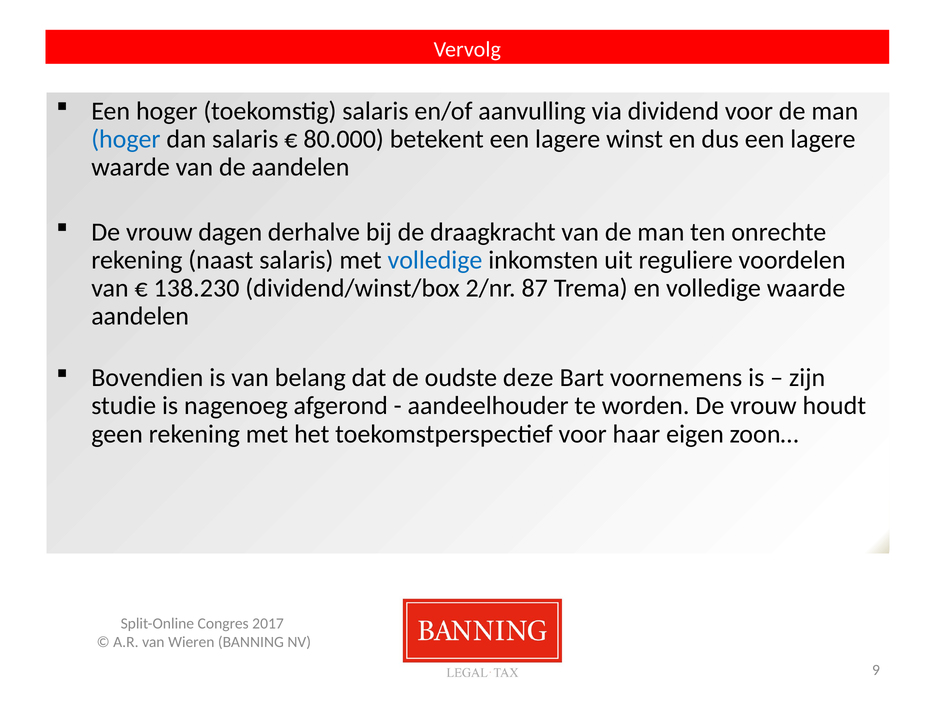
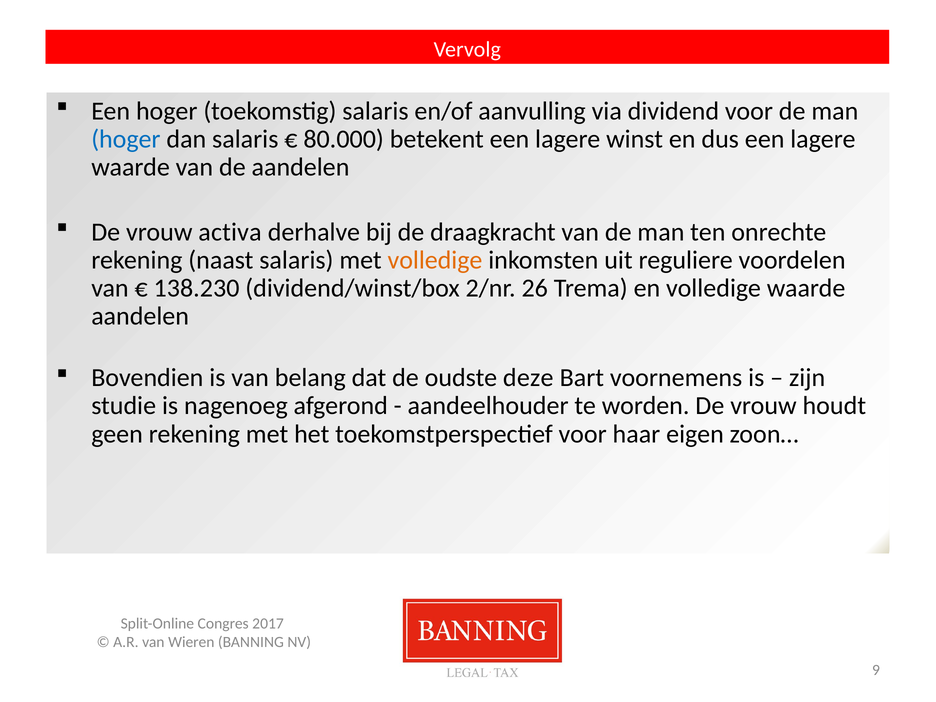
dagen: dagen -> activa (230, 232)
volledige colour: blue -> orange (435, 260)
87: 87 -> 26 (535, 288)
